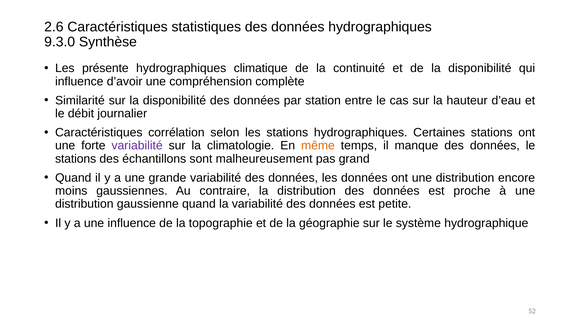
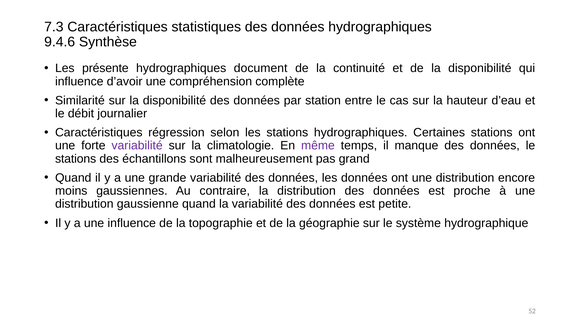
2.6: 2.6 -> 7.3 (54, 27)
9.3.0: 9.3.0 -> 9.4.6 (60, 42)
climatique: climatique -> document (261, 68)
corrélation: corrélation -> régression (176, 133)
même colour: orange -> purple (318, 146)
